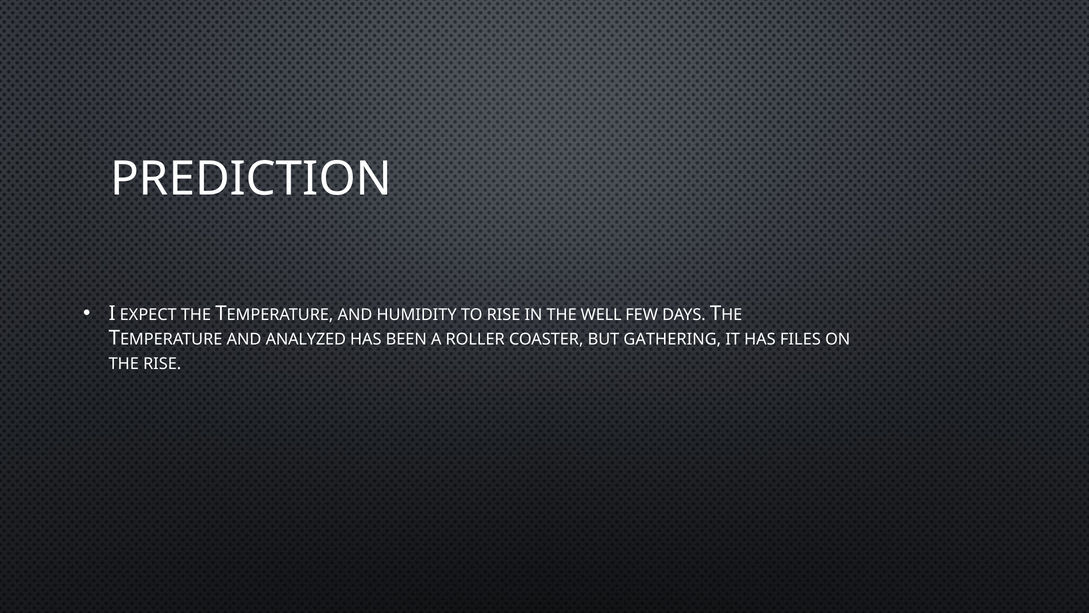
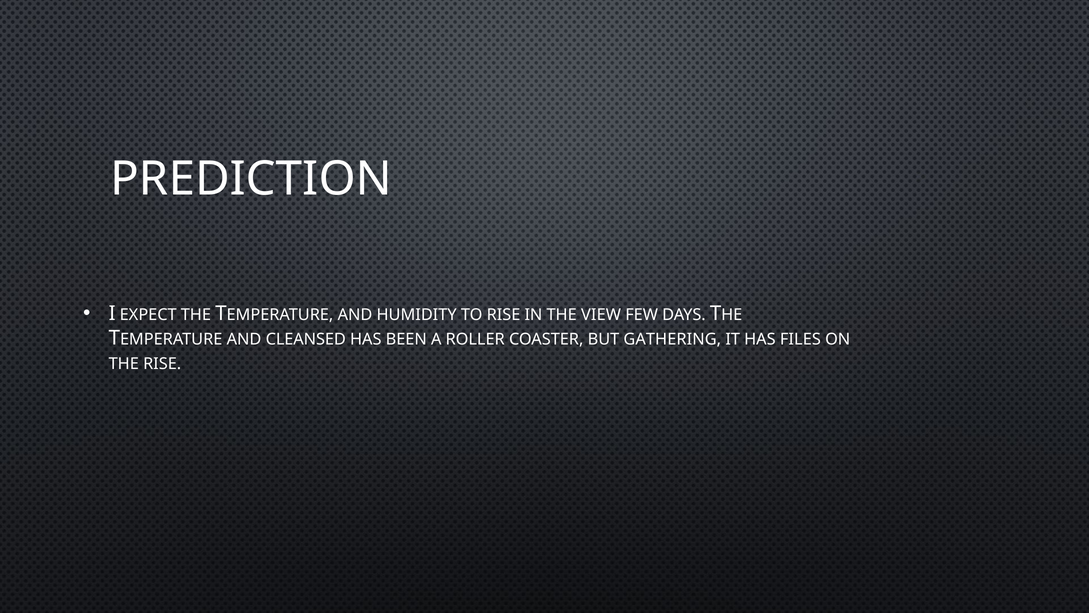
WELL: WELL -> VIEW (601, 315)
ANALYZED: ANALYZED -> CLEANSED (306, 339)
